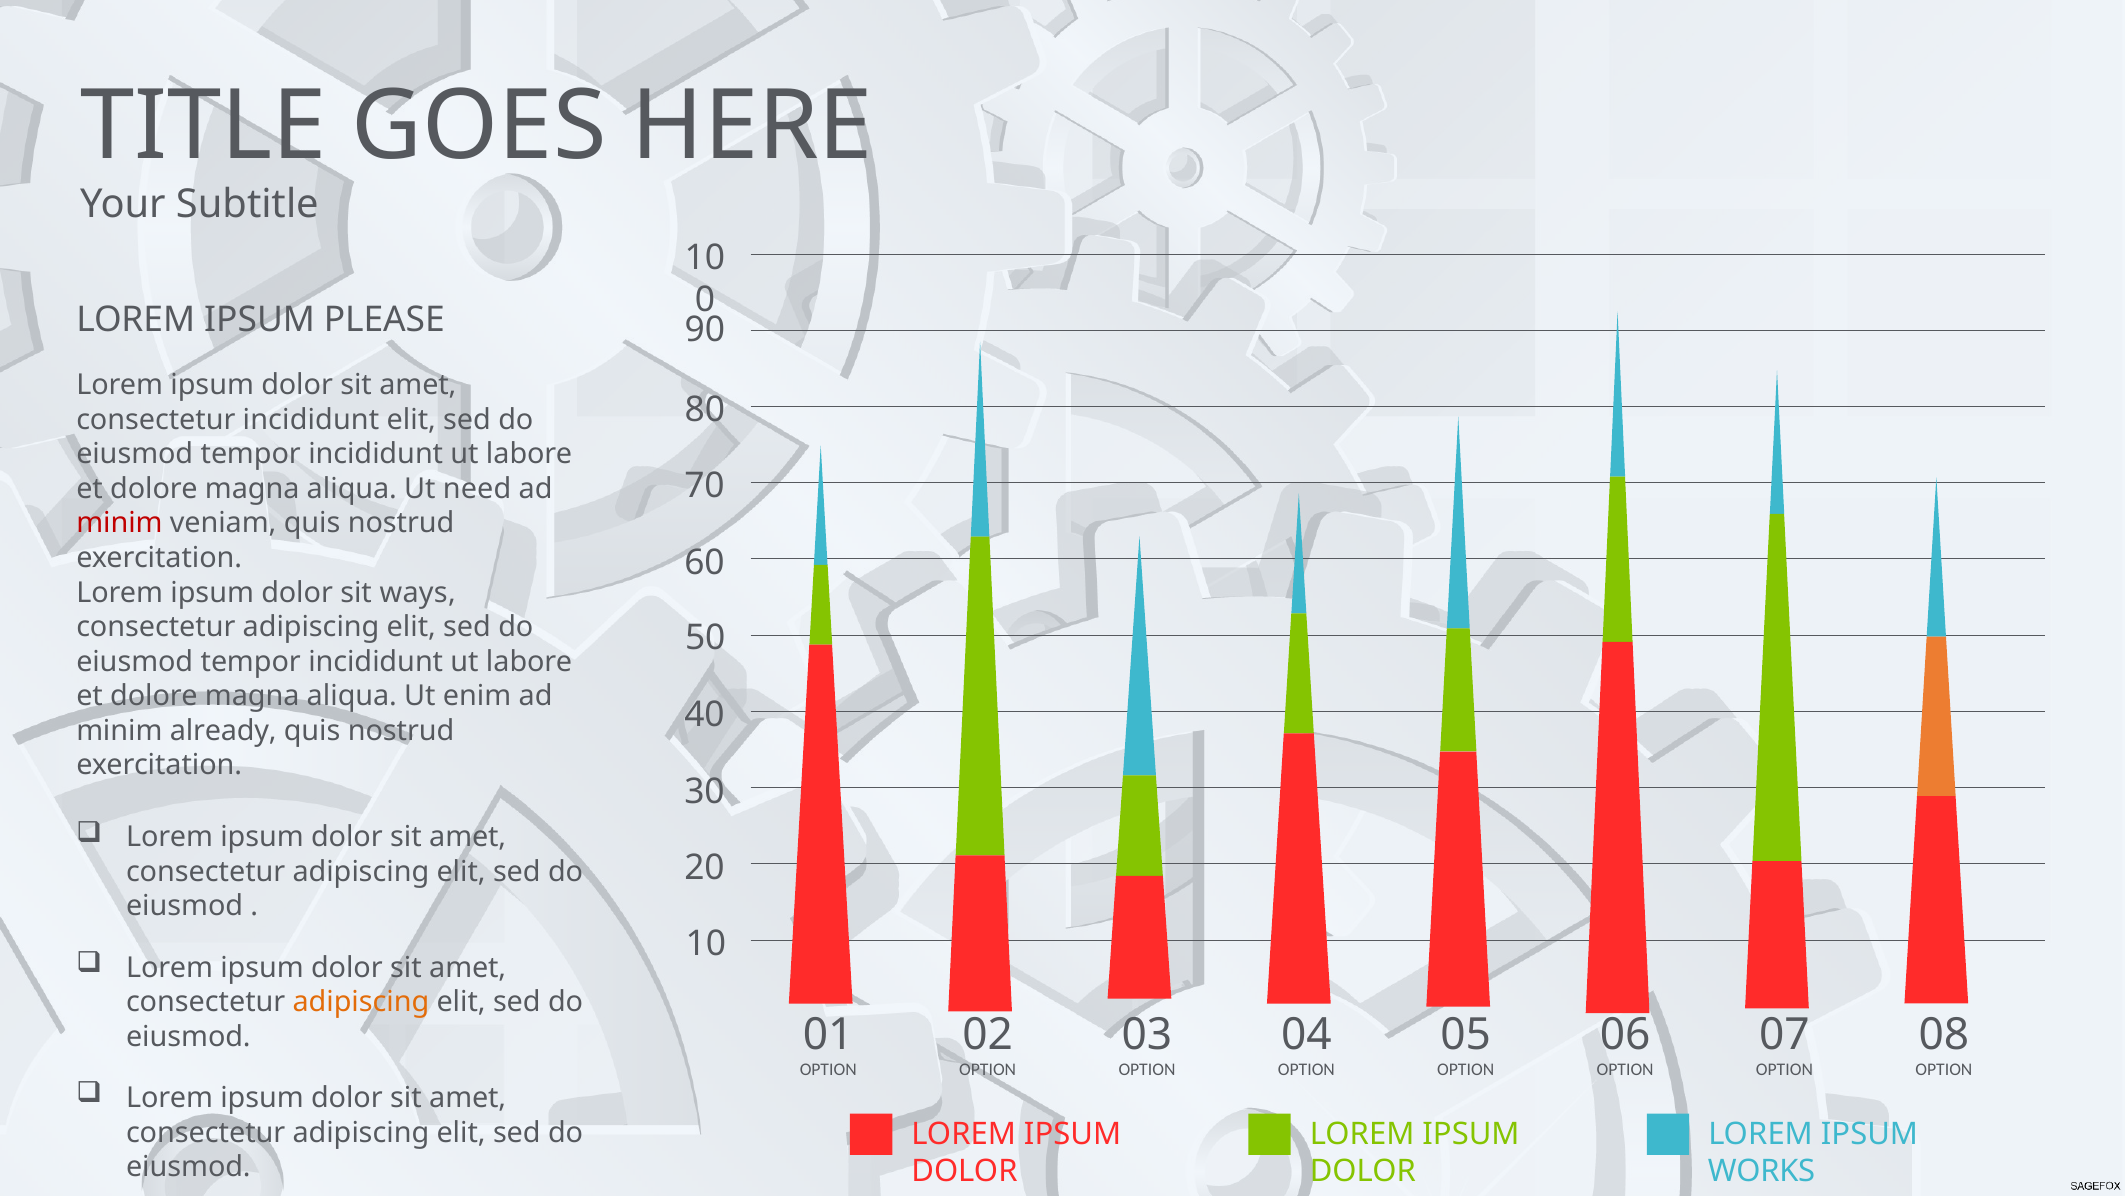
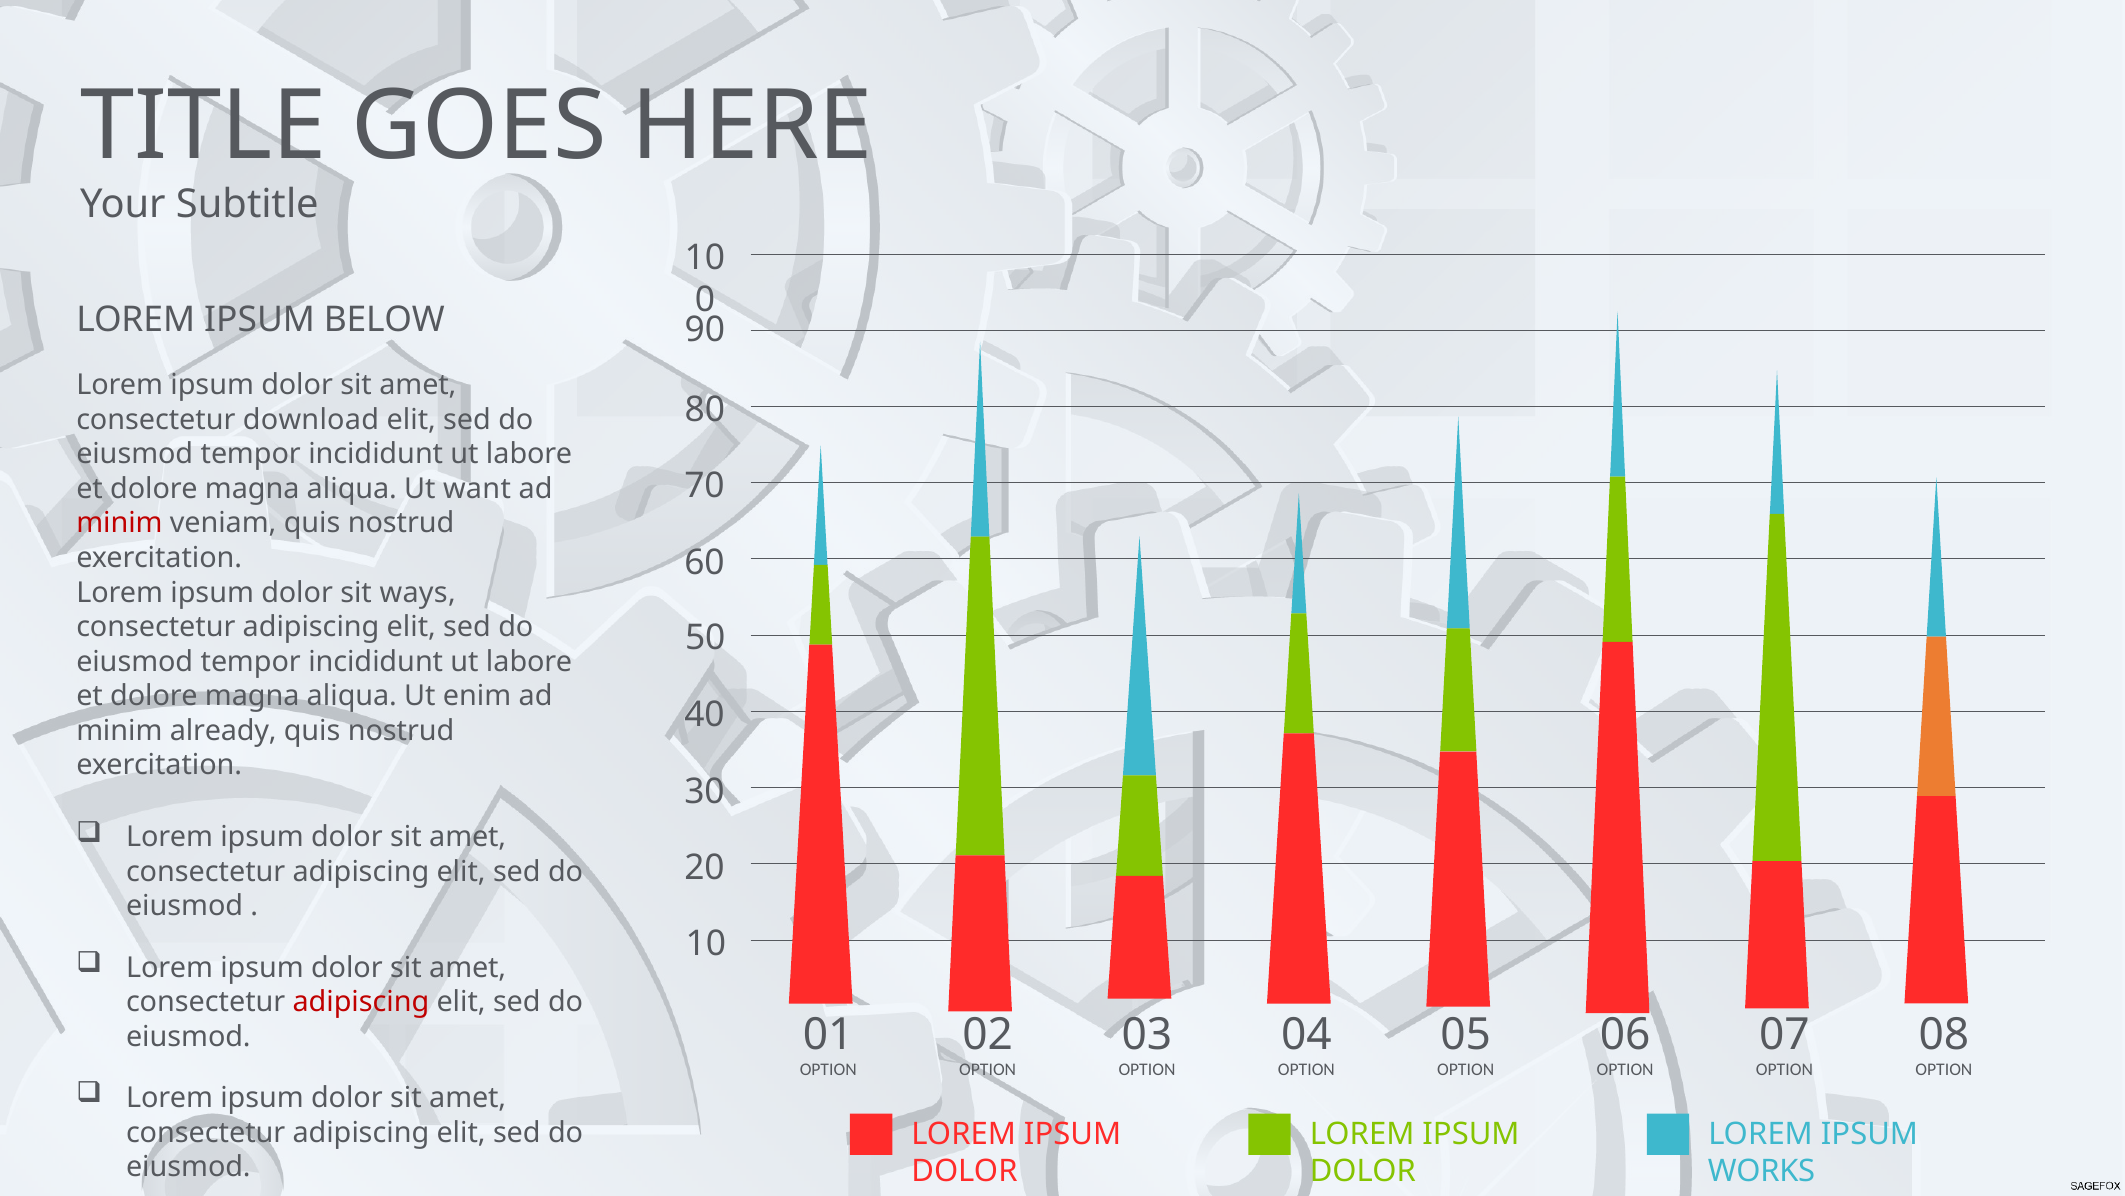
PLEASE: PLEASE -> BELOW (384, 320)
consectetur incididunt: incididunt -> download (311, 419)
need: need -> want (477, 488)
adipiscing colour: orange -> red (361, 1002)
